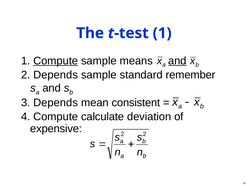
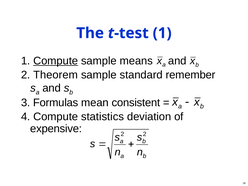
and underline: present -> none (177, 61)
2 Depends: Depends -> Theorem (56, 75)
3 Depends: Depends -> Formulas (56, 103)
calculate: calculate -> statistics (103, 117)
